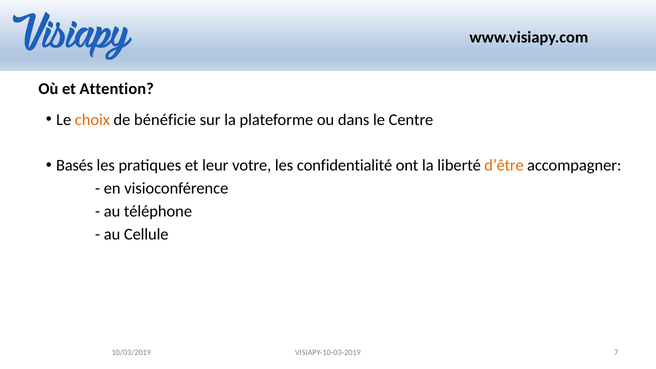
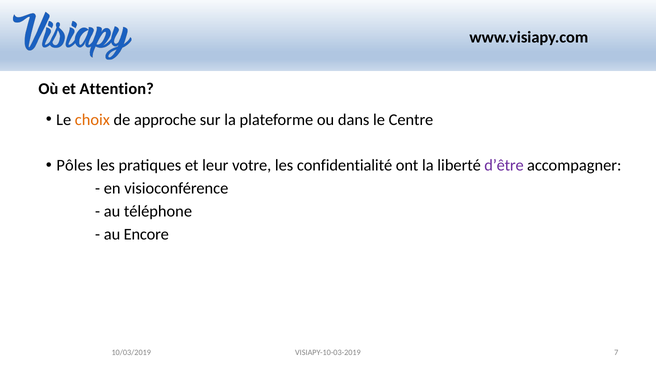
bénéficie: bénéficie -> approche (165, 120)
Basés: Basés -> Pôles (74, 166)
d’être colour: orange -> purple (504, 166)
Cellule: Cellule -> Encore (146, 234)
